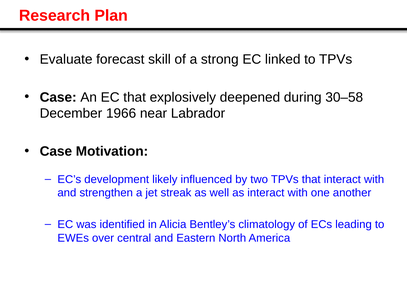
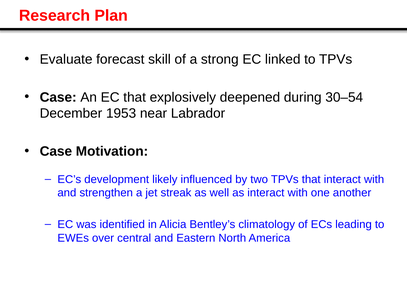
30–58: 30–58 -> 30–54 (344, 97)
1966: 1966 -> 1953 (121, 114)
